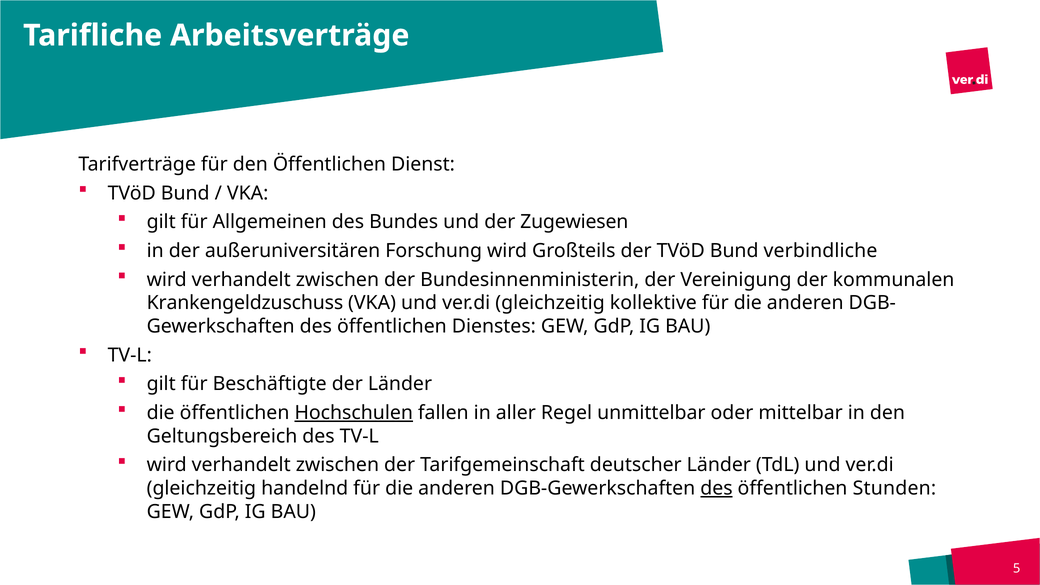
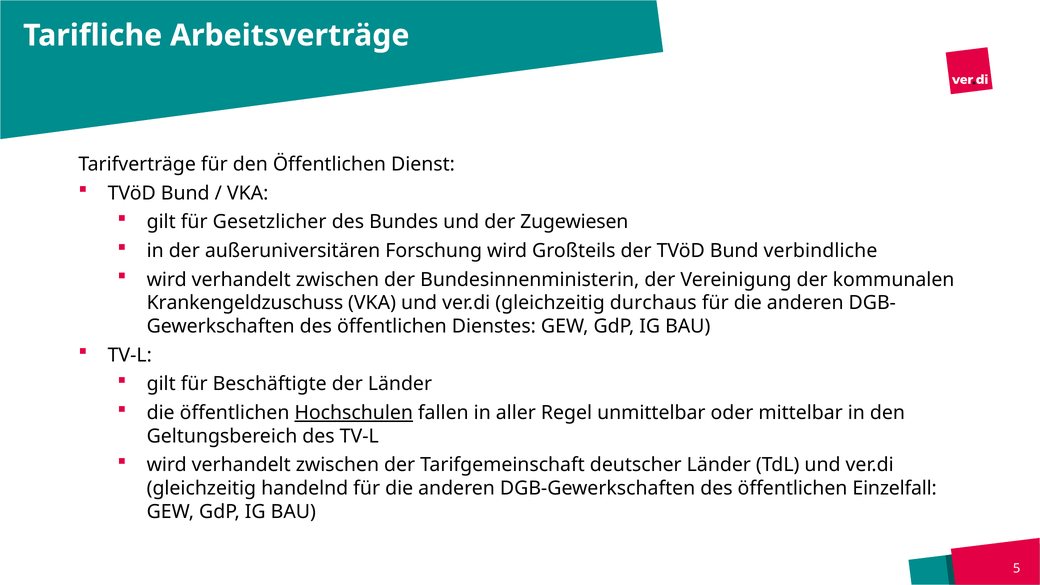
Allgemeinen: Allgemeinen -> Gesetzlicher (270, 222)
kollektive: kollektive -> durchaus (653, 303)
des underline: present -> none (717, 488)
Stunden: Stunden -> Einzelfall (895, 488)
